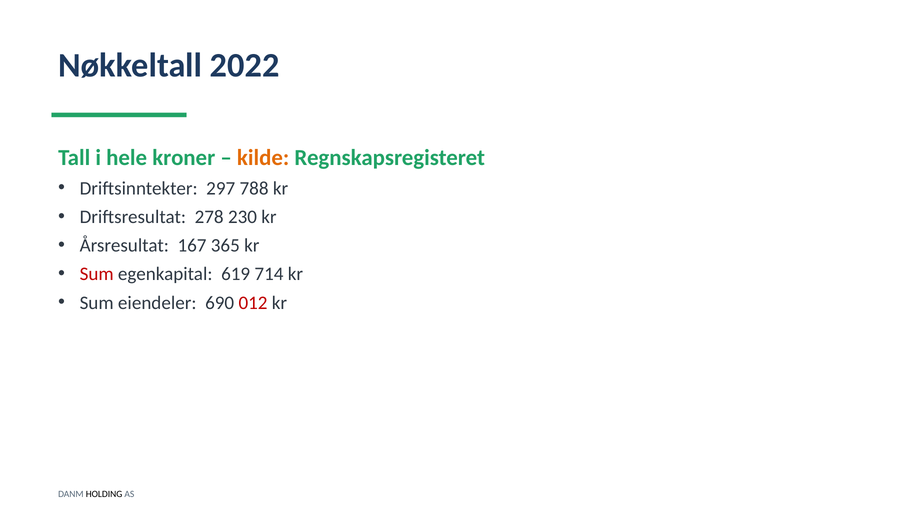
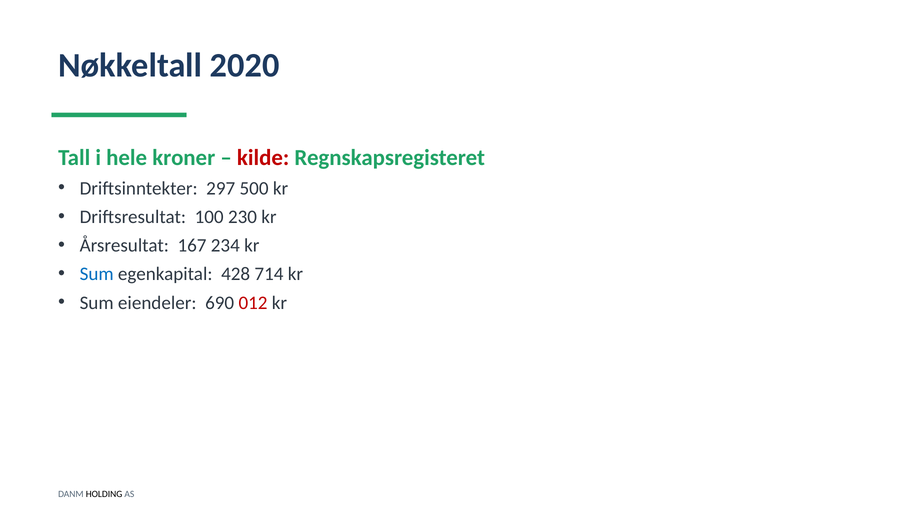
2022: 2022 -> 2020 (245, 65)
kilde colour: orange -> red (263, 158)
788: 788 -> 500 (254, 188)
278: 278 -> 100 (209, 217)
365: 365 -> 234 (225, 245)
Sum colour: red -> blue (97, 274)
619: 619 -> 428 (236, 274)
